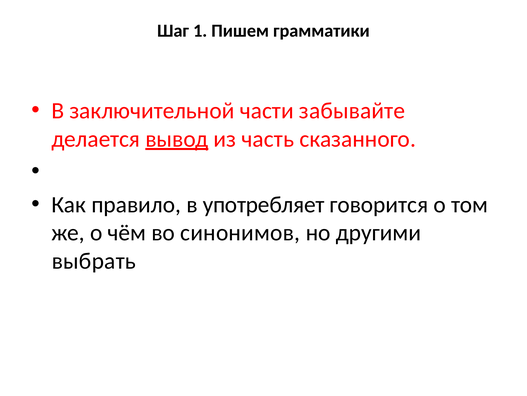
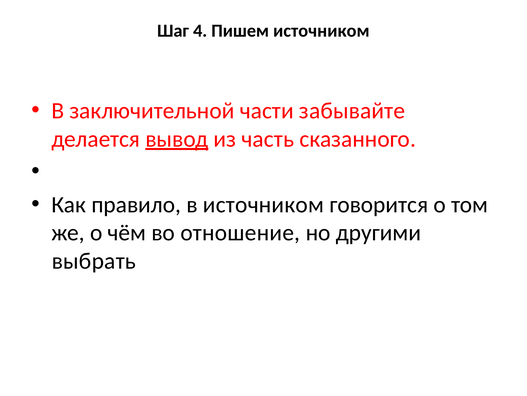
1: 1 -> 4 (200, 31)
Пишем грамматики: грамматики -> источником (321, 31)
в употребляет: употребляет -> источником (263, 204)
синонимов: синонимов -> отношение (240, 232)
